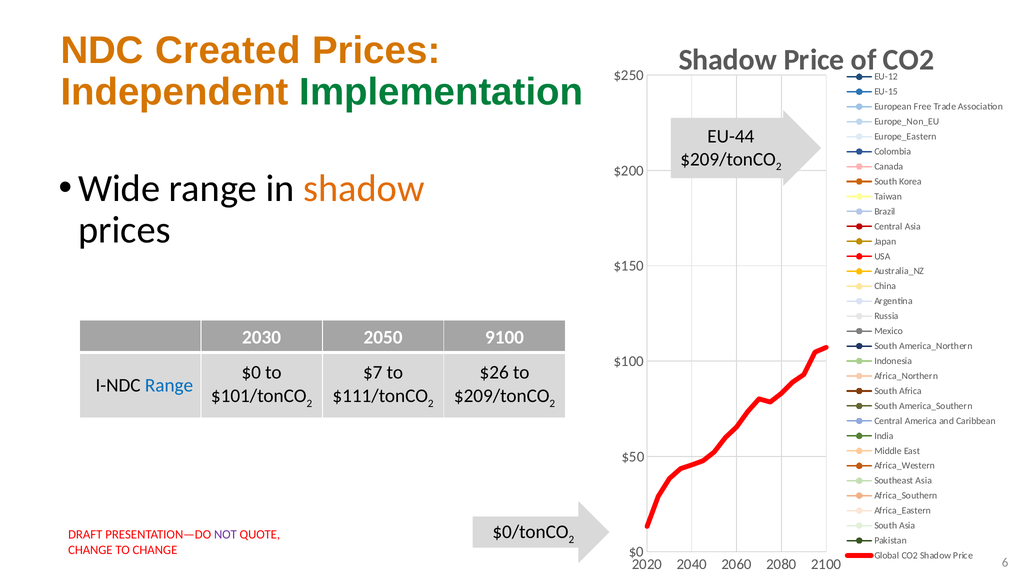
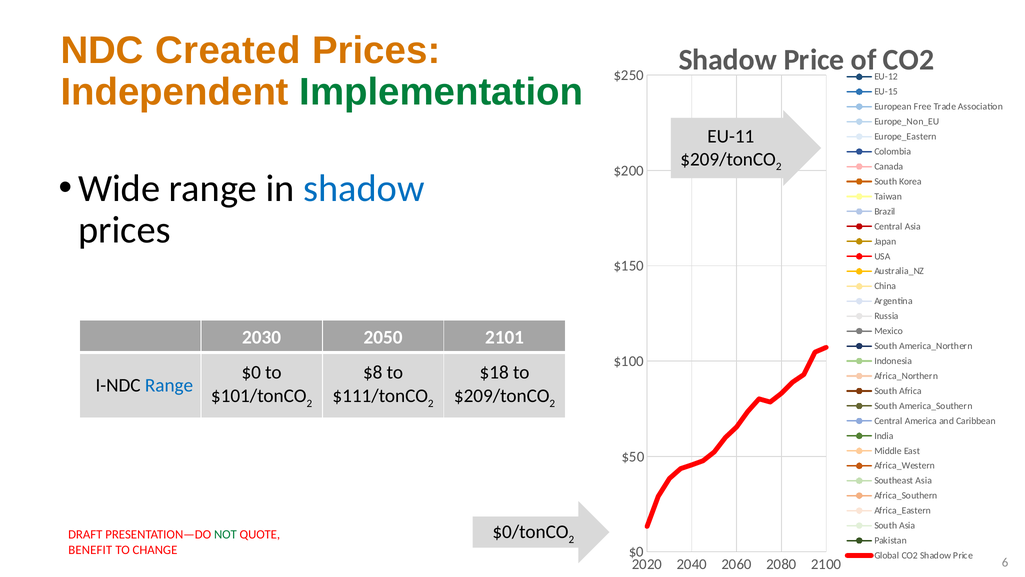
EU-44: EU-44 -> EU-11 (731, 136)
shadow colour: orange -> blue (364, 188)
9100: 9100 -> 2101 (505, 337)
$7: $7 -> $8 (373, 372)
$26: $26 -> $18 (494, 372)
NOT colour: purple -> green (225, 534)
CHANGE: CHANGE -> BENEFIT (90, 550)
